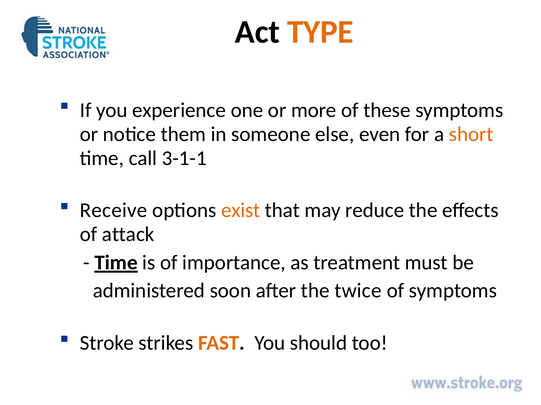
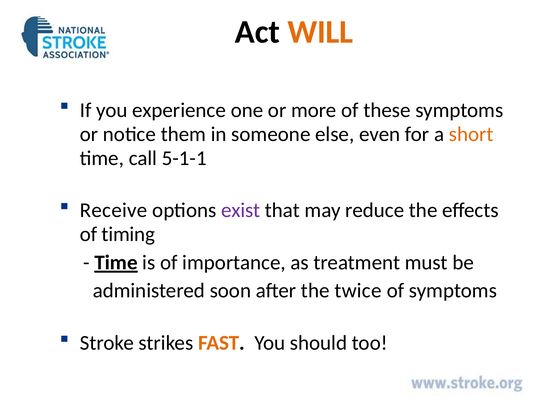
TYPE: TYPE -> WILL (320, 32)
3-1-1: 3-1-1 -> 5-1-1 (184, 158)
exist colour: orange -> purple (241, 211)
attack: attack -> timing (128, 235)
